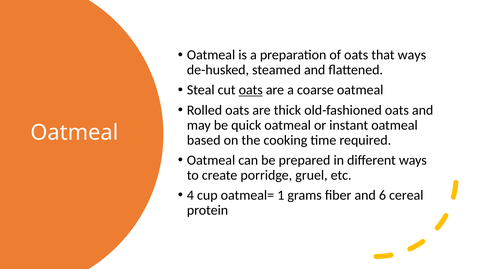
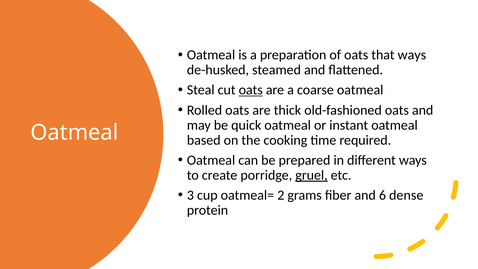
gruel underline: none -> present (311, 175)
4: 4 -> 3 (190, 195)
1: 1 -> 2 (281, 195)
cereal: cereal -> dense (406, 195)
